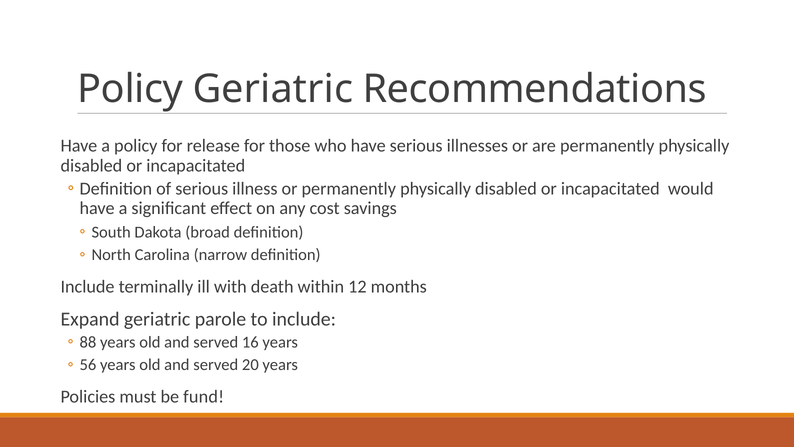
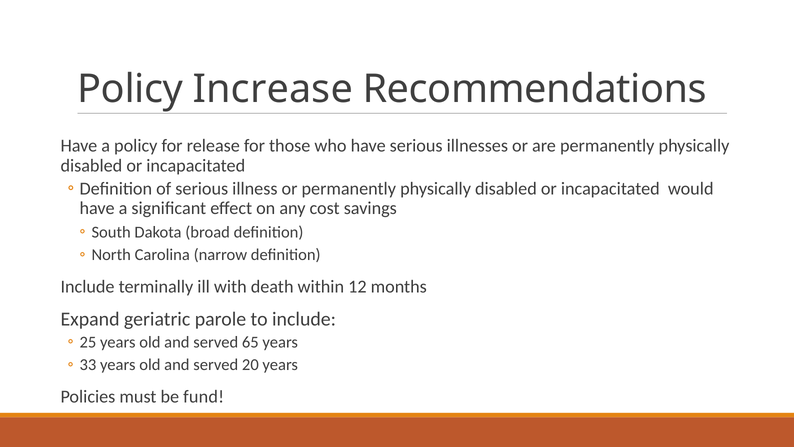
Policy Geriatric: Geriatric -> Increase (273, 89)
88: 88 -> 25 (88, 342)
16: 16 -> 65 (250, 342)
56: 56 -> 33 (88, 365)
